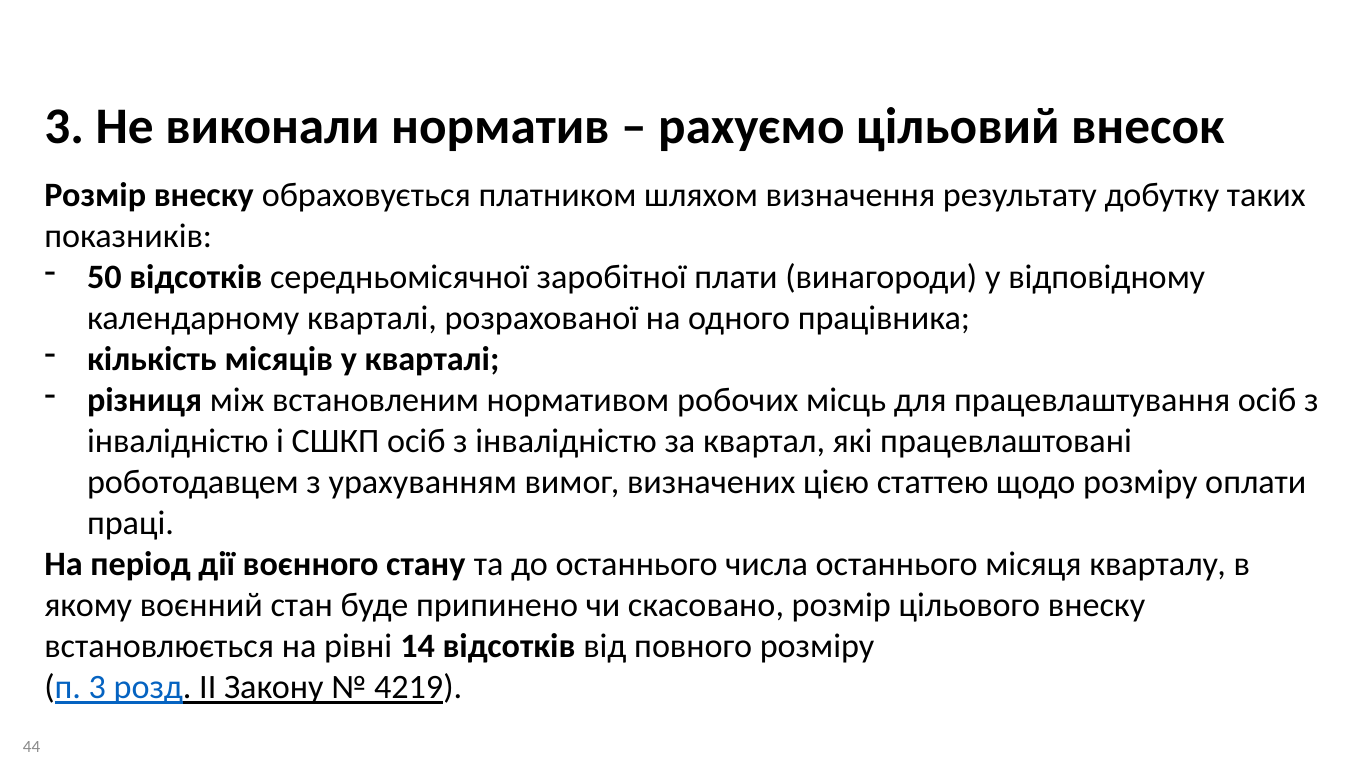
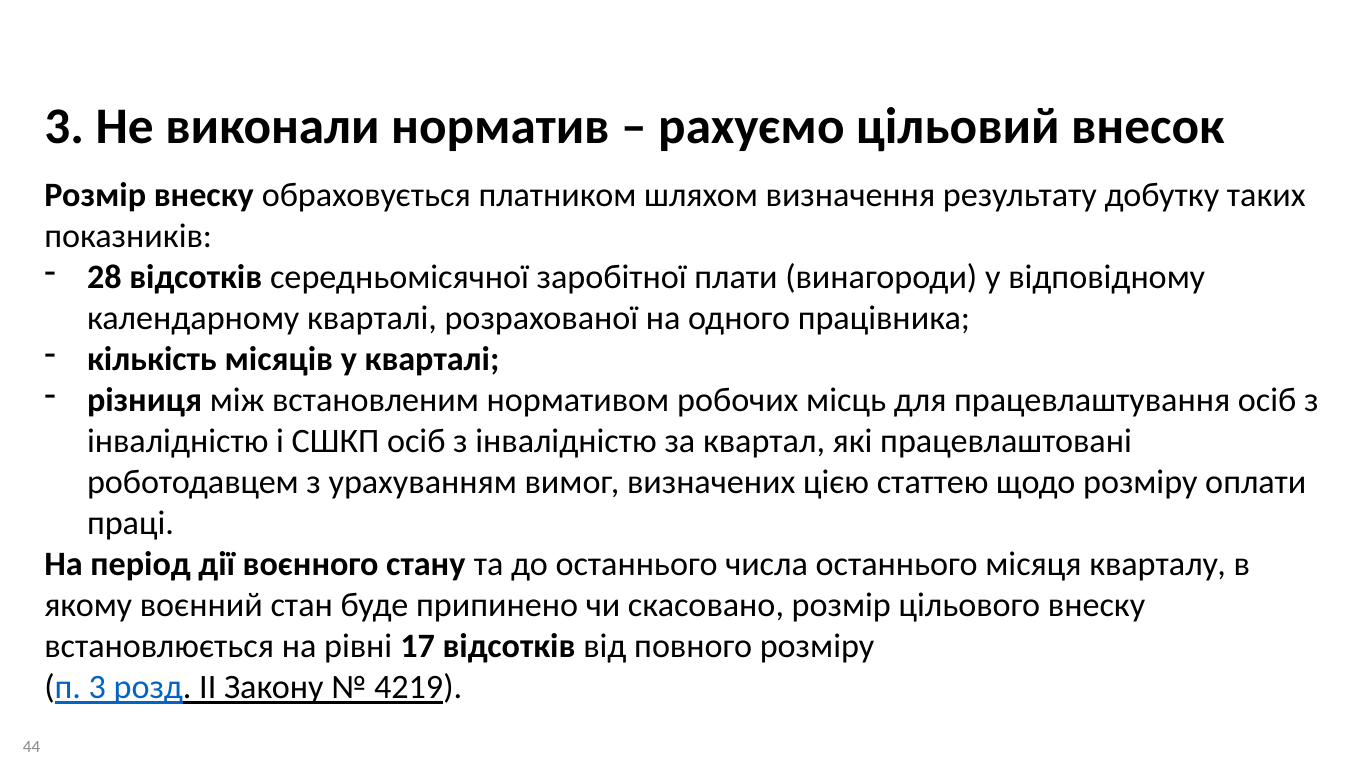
50: 50 -> 28 (104, 277)
14: 14 -> 17 (418, 647)
